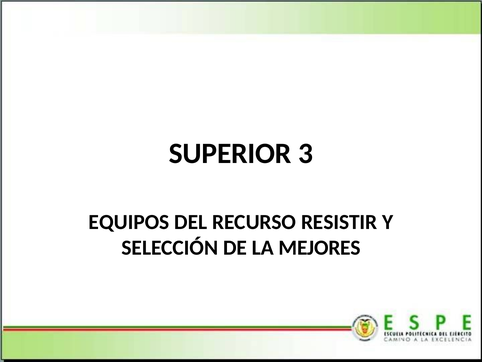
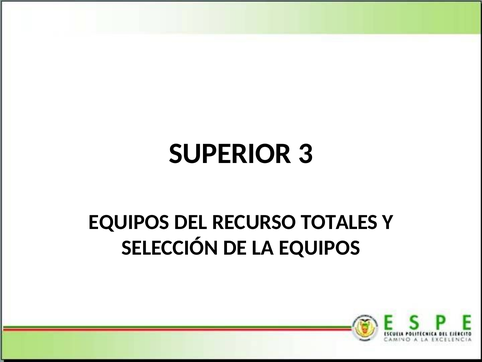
RESISTIR: RESISTIR -> TOTALES (339, 222)
LA MEJORES: MEJORES -> EQUIPOS (319, 247)
